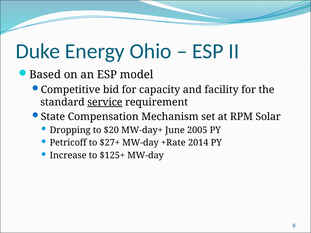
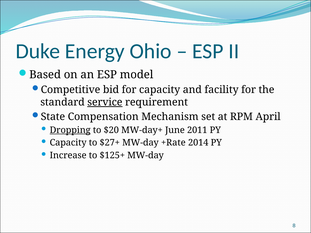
Solar: Solar -> April (268, 117)
Dropping underline: none -> present (70, 130)
2005: 2005 -> 2011 (197, 130)
Petricoff: Petricoff -> Capacity (68, 143)
